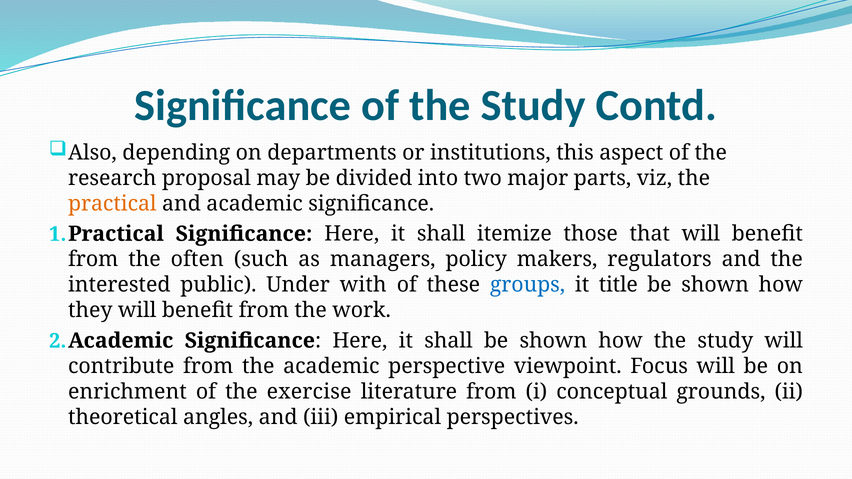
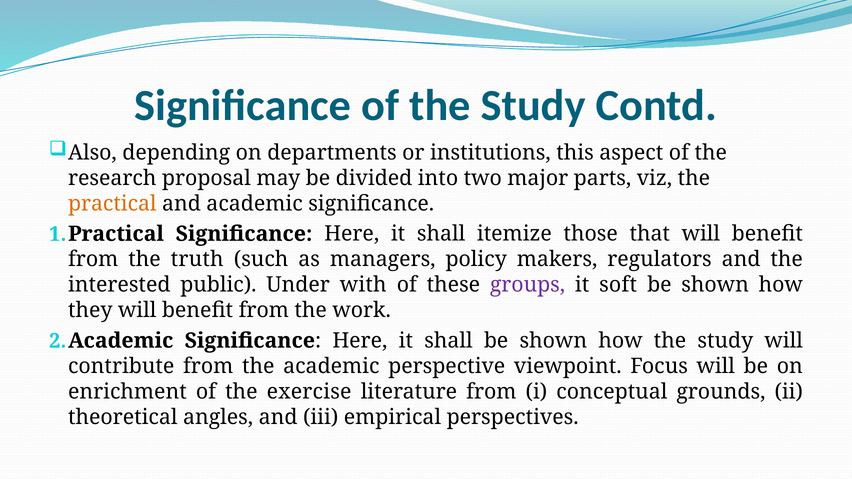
often: often -> truth (197, 260)
groups colour: blue -> purple (528, 285)
title: title -> soft (618, 285)
